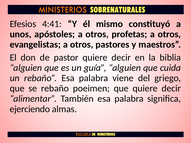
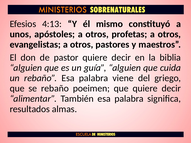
4:41: 4:41 -> 4:13 (52, 24)
ejerciendo: ejerciendo -> resultados (30, 109)
